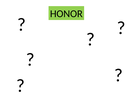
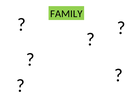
HONOR: HONOR -> FAMILY (66, 14)
